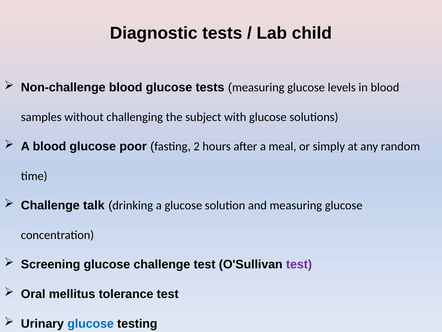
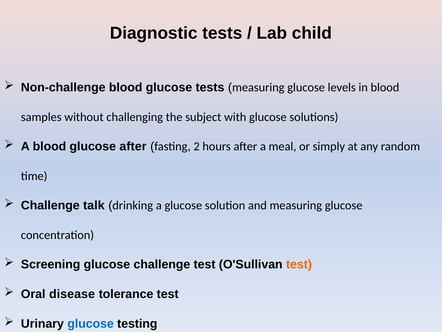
glucose poor: poor -> after (133, 146)
test colour: purple -> orange (299, 264)
mellitus: mellitus -> disease (72, 294)
